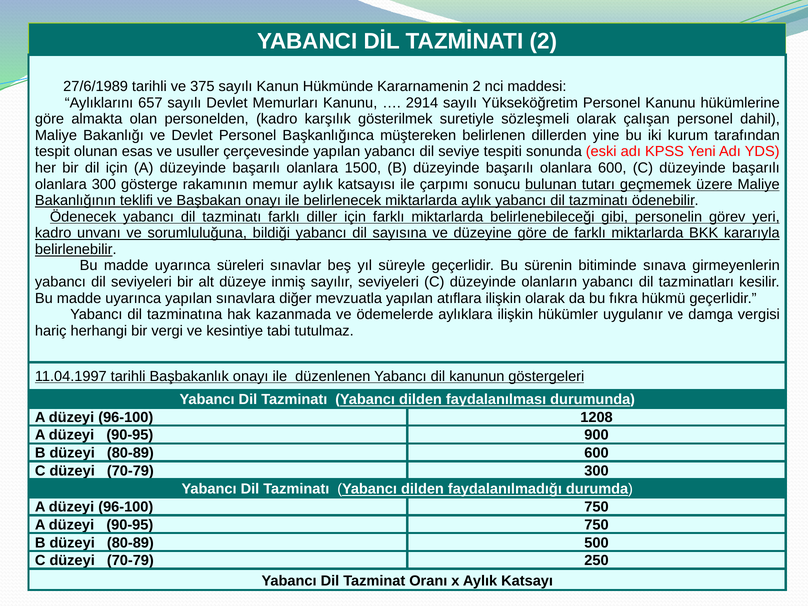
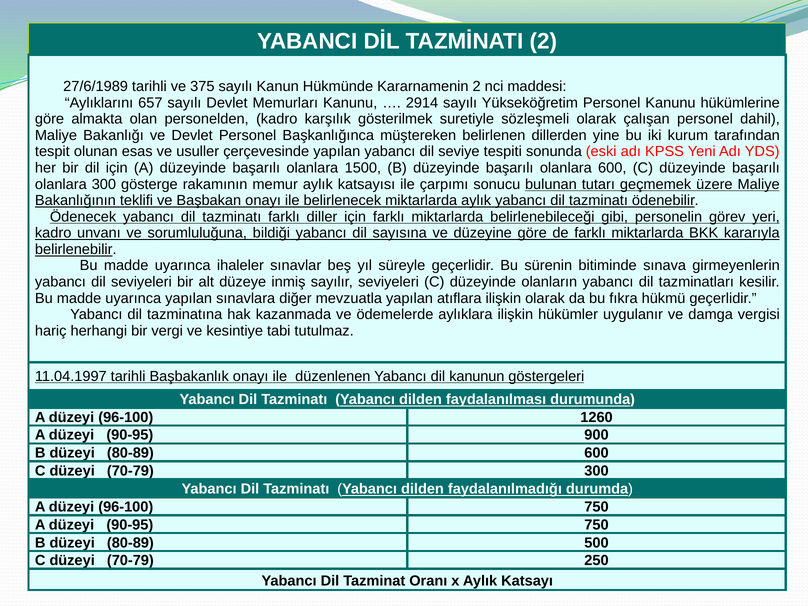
süreleri: süreleri -> ihaleler (240, 266)
1208: 1208 -> 1260 (597, 417)
